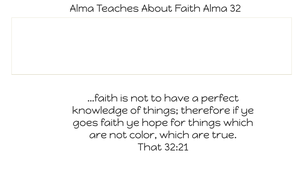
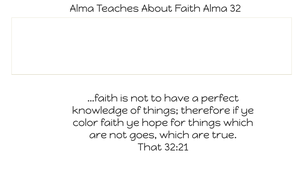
goes: goes -> color (85, 123)
color: color -> goes (143, 135)
